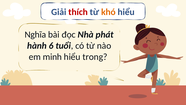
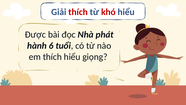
khó colour: orange -> red (108, 12)
Nghĩa: Nghĩa -> Được (35, 34)
em minh: minh -> thích (52, 57)
trong: trong -> giọng (95, 57)
